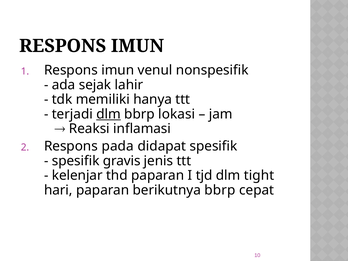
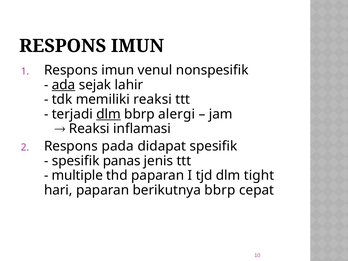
ada underline: none -> present (64, 85)
memiliki hanya: hanya -> reaksi (153, 99)
lokasi: lokasi -> alergi (177, 114)
gravis: gravis -> panas (122, 161)
kelenjar: kelenjar -> multiple (77, 175)
